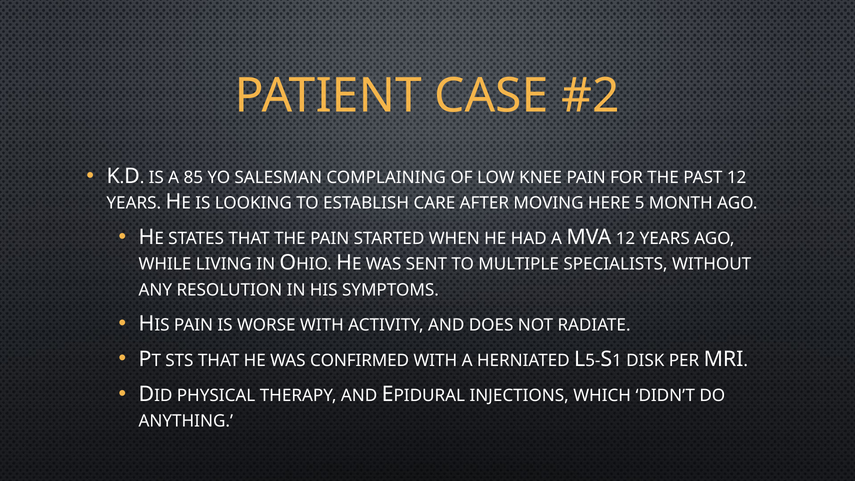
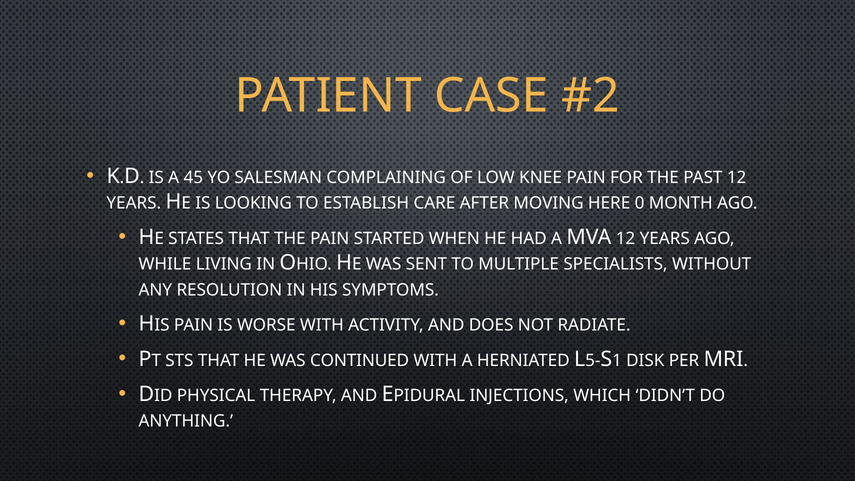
85: 85 -> 45 (193, 178)
5: 5 -> 0 (640, 203)
CONFIRMED: CONFIRMED -> CONTINUED (360, 360)
